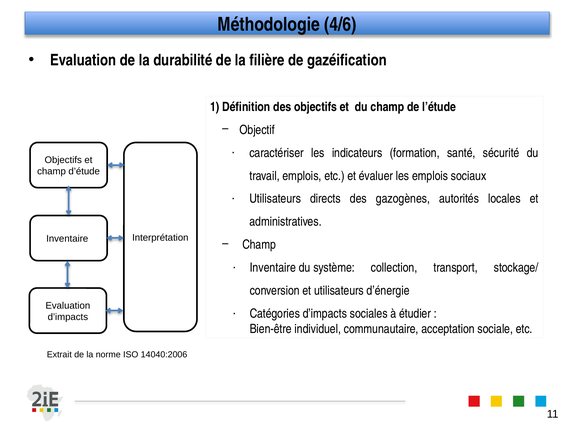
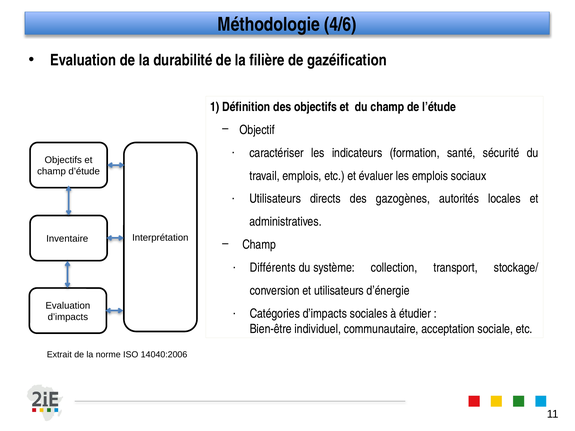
Inventaire: Inventaire -> Différents (273, 268)
